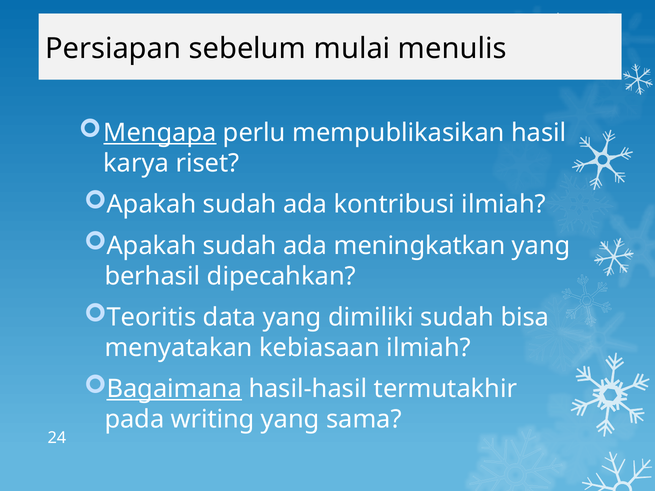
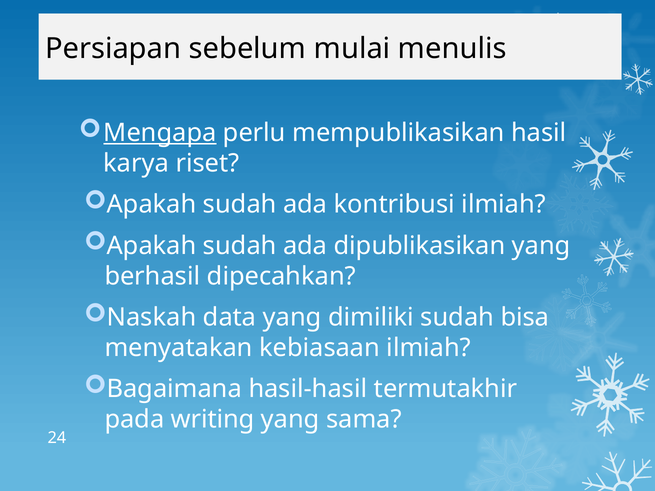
meningkatkan: meningkatkan -> dipublikasikan (420, 246)
Teoritis: Teoritis -> Naskah (152, 317)
Bagaimana underline: present -> none (174, 389)
